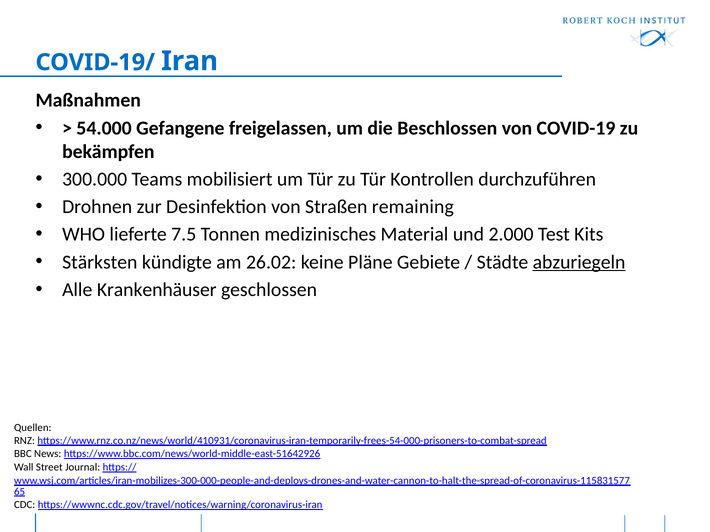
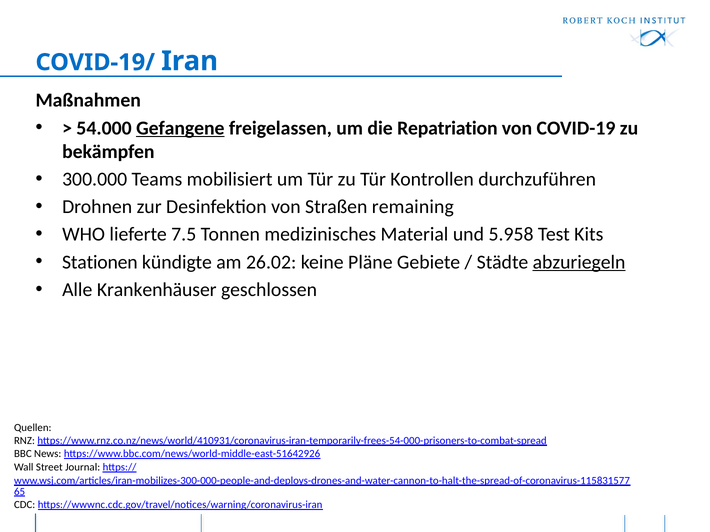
Gefangene underline: none -> present (180, 128)
Beschlossen: Beschlossen -> Repatriation (447, 128)
2.000: 2.000 -> 5.958 (511, 235)
Stärksten: Stärksten -> Stationen (100, 262)
